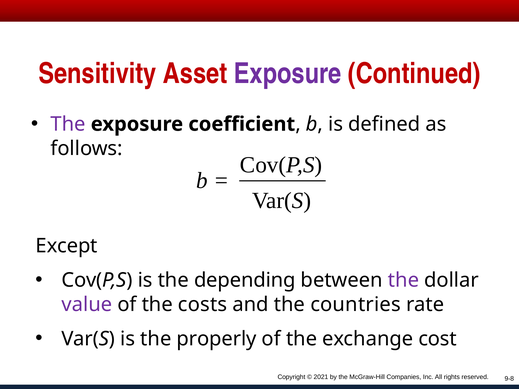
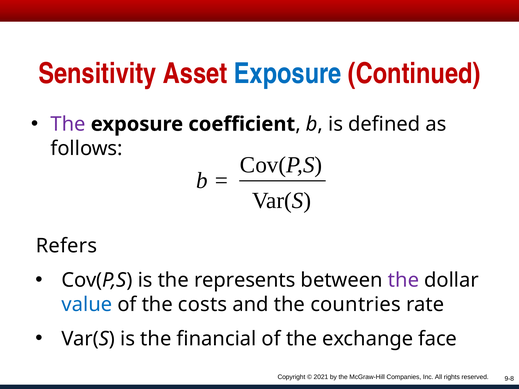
Exposure colour: purple -> blue (288, 74)
Except: Except -> Refers (66, 246)
depending: depending -> represents (245, 280)
value colour: purple -> blue (87, 305)
properly: properly -> financial (217, 339)
cost: cost -> face (438, 339)
